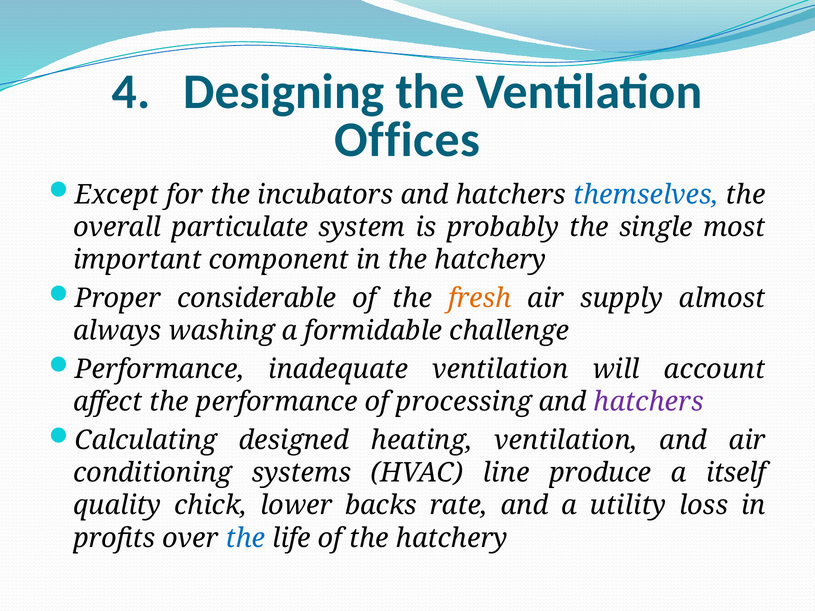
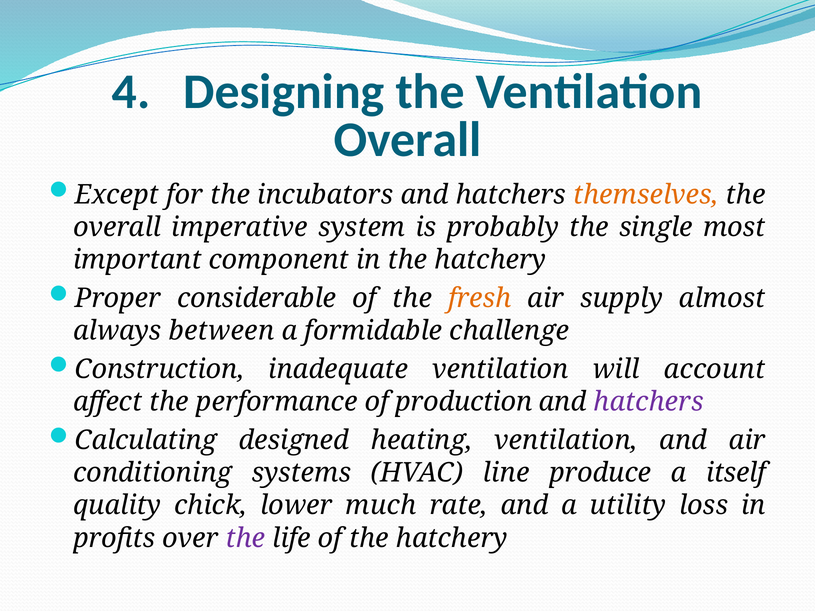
Offices: Offices -> Overall (407, 140)
themselves colour: blue -> orange (646, 195)
particulate: particulate -> imperative (240, 227)
washing: washing -> between (221, 331)
Performance: Performance -> Construction (160, 369)
processing: processing -> production (464, 402)
backs: backs -> much (381, 506)
the colour: blue -> purple (245, 538)
